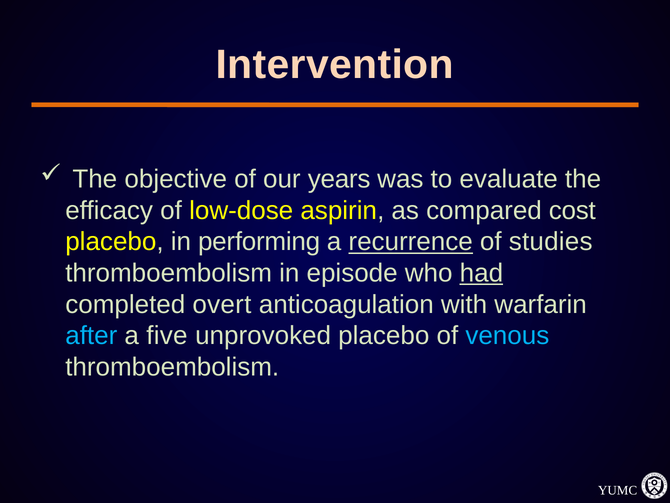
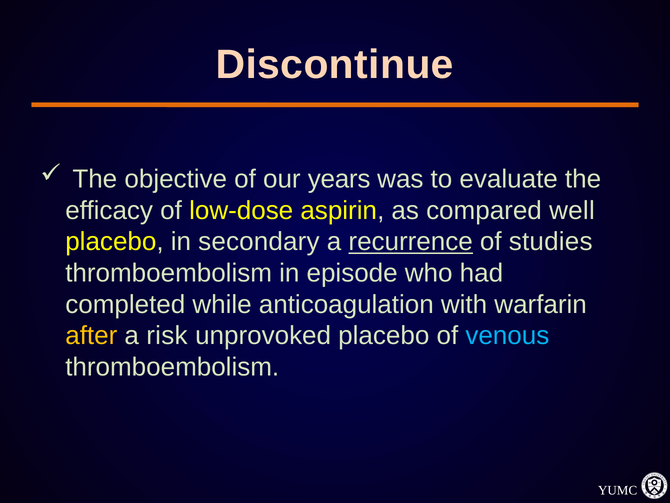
Intervention: Intervention -> Discontinue (335, 65)
cost: cost -> well (572, 210)
performing: performing -> secondary (259, 242)
had underline: present -> none (481, 273)
overt: overt -> while (222, 304)
after colour: light blue -> yellow (91, 335)
five: five -> risk (167, 335)
